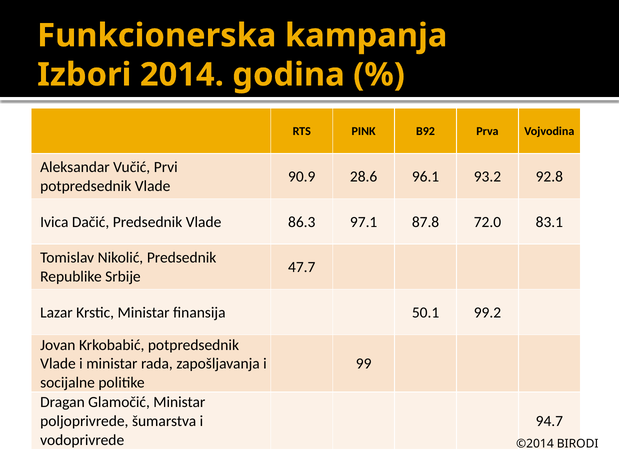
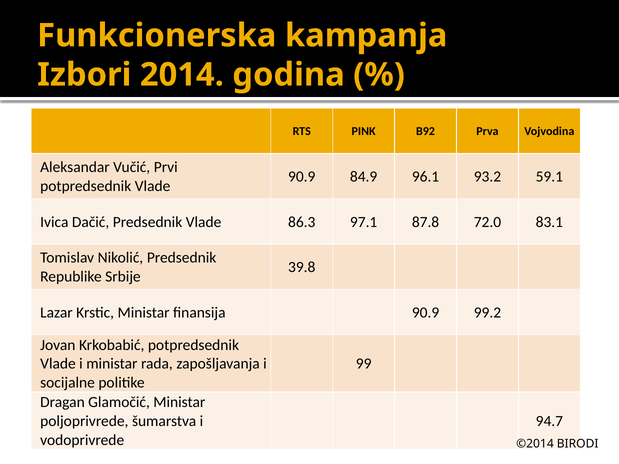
28.6: 28.6 -> 84.9 (364, 177)
92.8: 92.8 -> 59.1 (549, 177)
47.7: 47.7 -> 39.8 (302, 267)
finansija 50.1: 50.1 -> 90.9 (426, 313)
